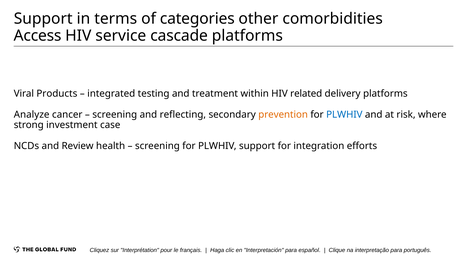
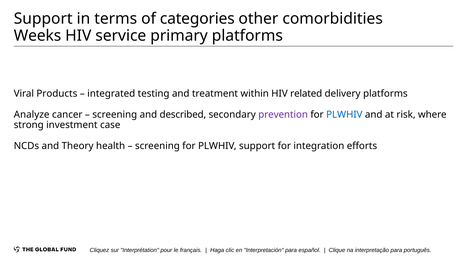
Access: Access -> Weeks (38, 35)
cascade: cascade -> primary (179, 35)
reflecting: reflecting -> described (183, 114)
prevention colour: orange -> purple (283, 114)
Review: Review -> Theory (78, 146)
